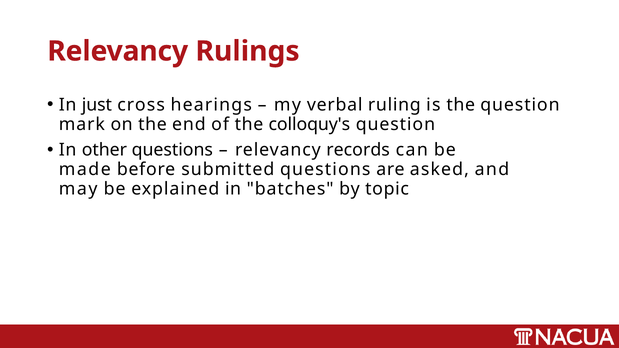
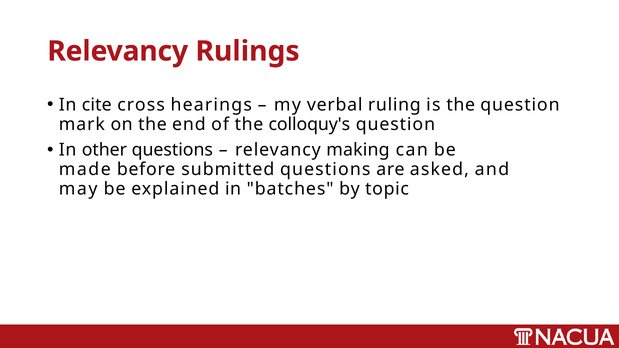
just: just -> cite (97, 105)
records: records -> making (358, 150)
